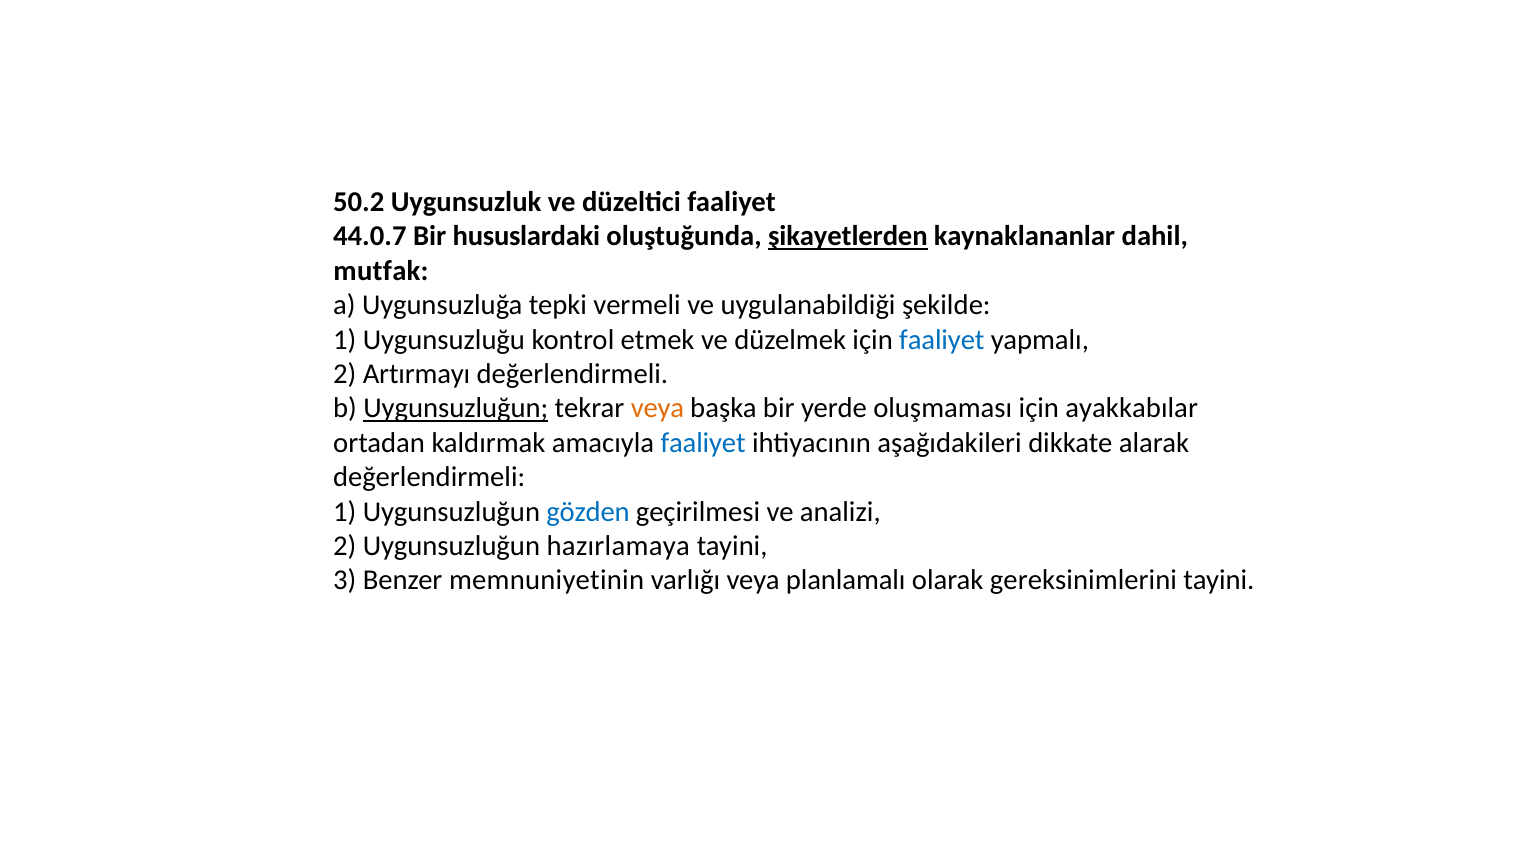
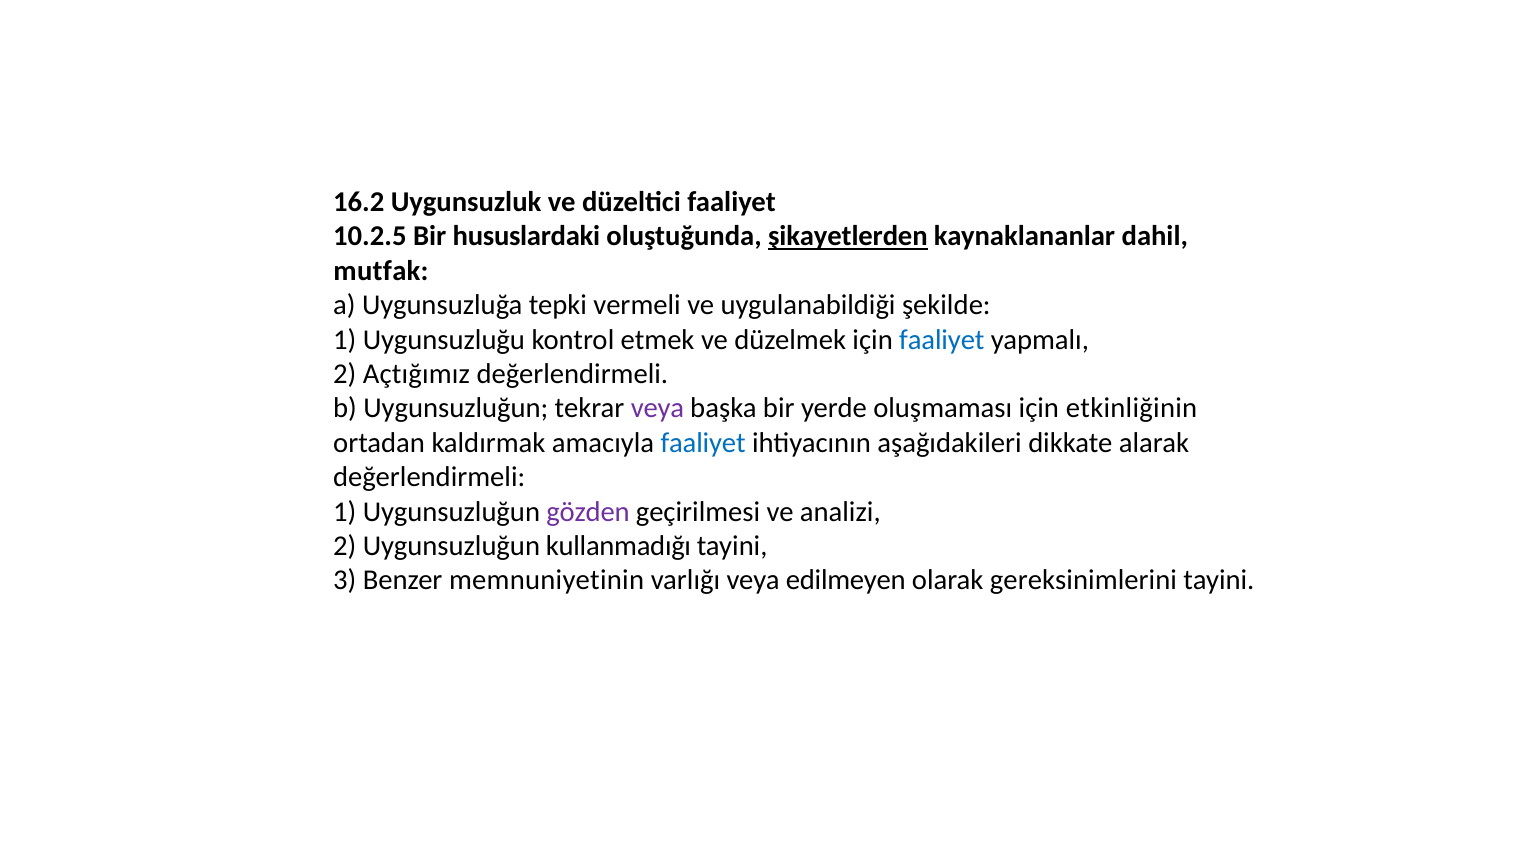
50.2: 50.2 -> 16.2 (359, 202)
44.0.7: 44.0.7 -> 10.2.5 (370, 236)
Artırmayı: Artırmayı -> Açtığımız (416, 374)
Uygunsuzluğun underline: present -> none (456, 408)
veya colour: orange -> purple (658, 408)
ayakkabılar: ayakkabılar -> etkinliğinin (1132, 408)
gözden colour: blue -> purple (588, 512)
hazırlamaya: hazırlamaya -> kullanmadığı (618, 546)
planlamalı: planlamalı -> edilmeyen (846, 580)
